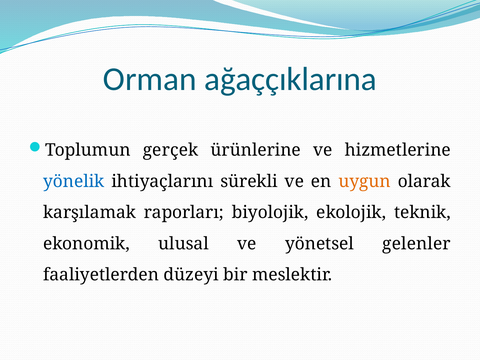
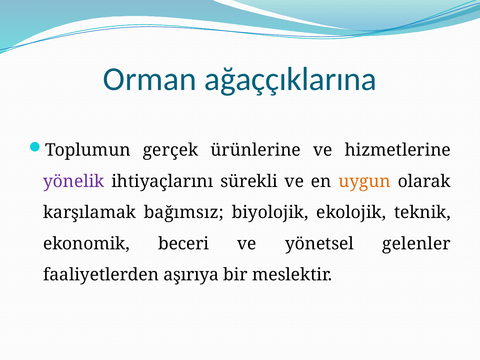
yönelik colour: blue -> purple (74, 181)
raporları: raporları -> bağımsız (184, 213)
ulusal: ulusal -> beceri (184, 244)
düzeyi: düzeyi -> aşırıya (191, 275)
